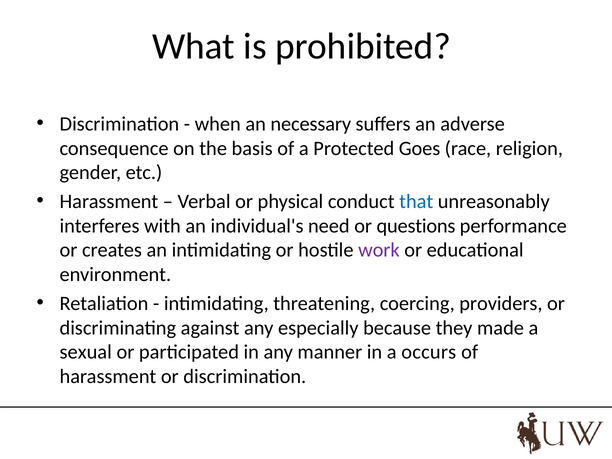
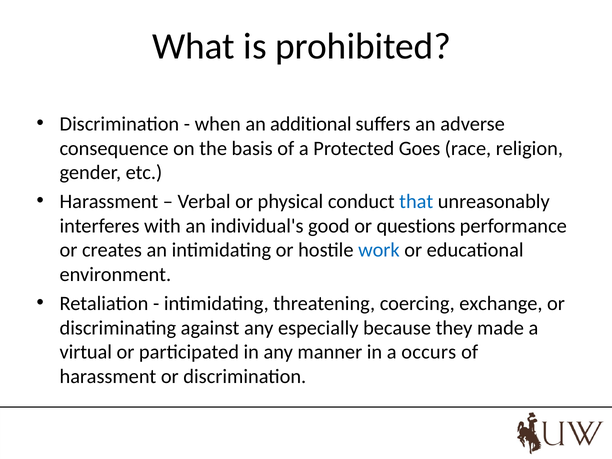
necessary: necessary -> additional (311, 124)
need: need -> good (329, 226)
work colour: purple -> blue (379, 250)
providers: providers -> exchange (501, 303)
sexual: sexual -> virtual (86, 352)
